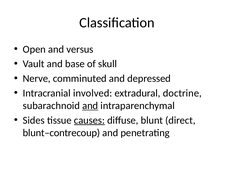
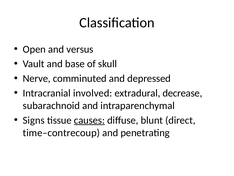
doctrine: doctrine -> decrease (182, 93)
and underline: present -> none (90, 105)
Sides: Sides -> Signs (34, 120)
blunt–contrecoup: blunt–contrecoup -> time–contrecoup (61, 132)
